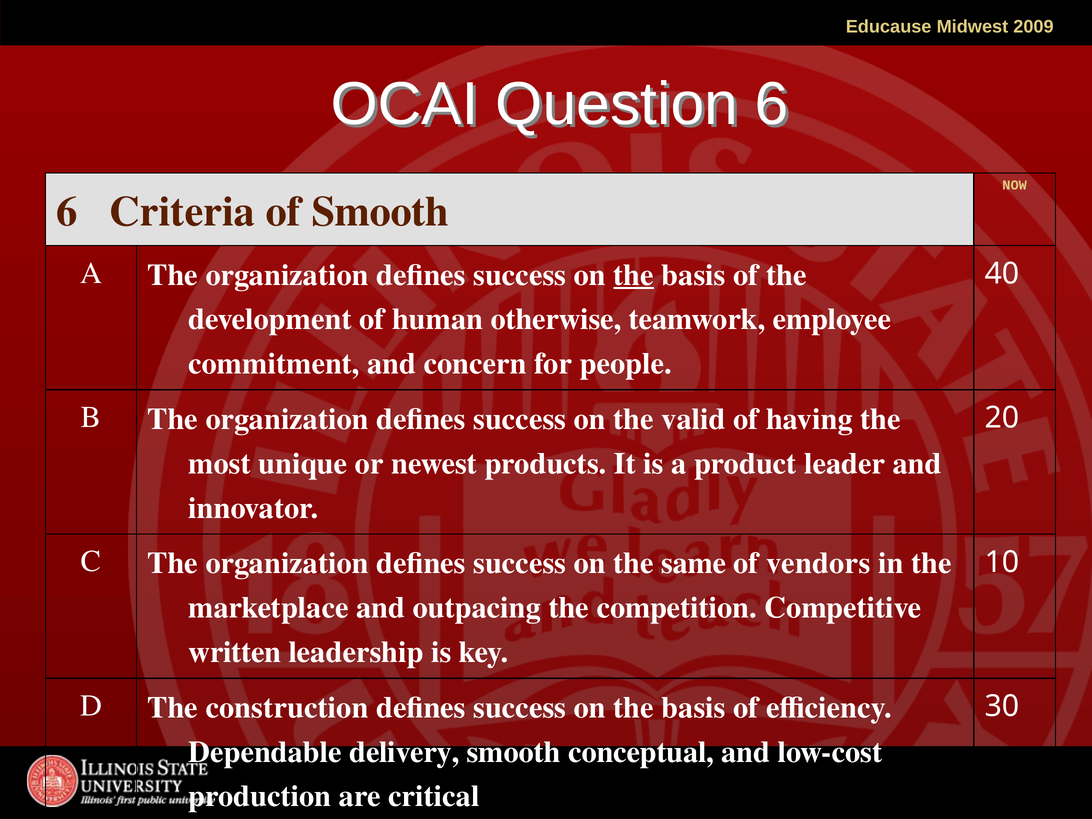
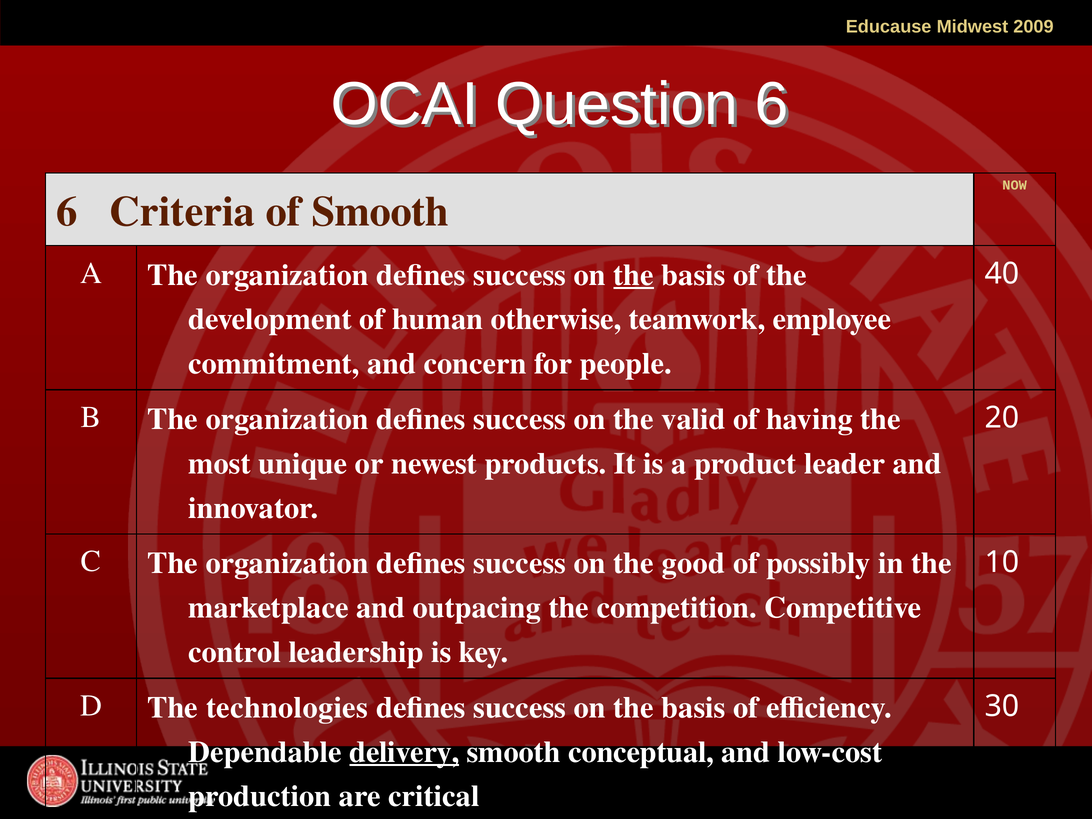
same: same -> good (693, 563)
vendors: vendors -> possibly (818, 563)
written: written -> control (235, 652)
construction: construction -> technologies (287, 708)
delivery underline: none -> present (404, 752)
